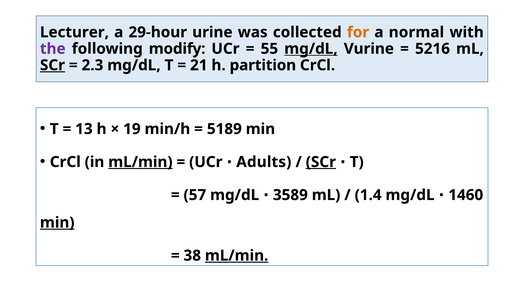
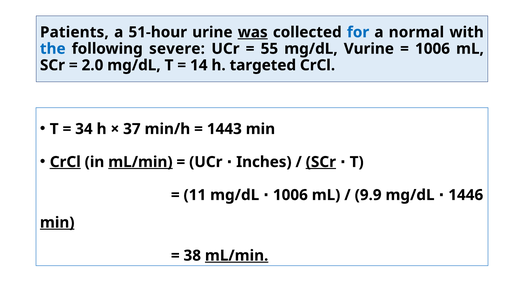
Lecturer: Lecturer -> Patients (74, 32)
29-hour: 29-hour -> 51-hour (158, 32)
was underline: none -> present (253, 32)
for colour: orange -> blue (358, 32)
the colour: purple -> blue (53, 49)
modify: modify -> severe (177, 49)
mg/dL underline: present -> none (311, 49)
5216: 5216 -> 1006 (433, 49)
SCr underline: present -> none (52, 65)
2.3: 2.3 -> 2.0 (92, 65)
21: 21 -> 14 (199, 65)
partition: partition -> targeted (263, 65)
13: 13 -> 34 (84, 129)
19: 19 -> 37 (132, 129)
5189: 5189 -> 1443 (224, 129)
CrCl underline: none -> present (65, 162)
Adults: Adults -> Inches (264, 162)
1.4: 1.4 -> 9.9 (368, 195)
1460: 1460 -> 1446 (466, 195)
57: 57 -> 11 (195, 195)
mg/dL 3589: 3589 -> 1006 (290, 195)
